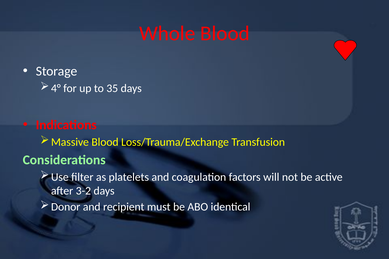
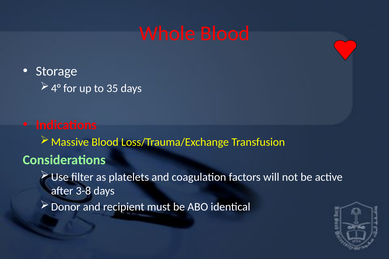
3-2: 3-2 -> 3-8 (83, 191)
